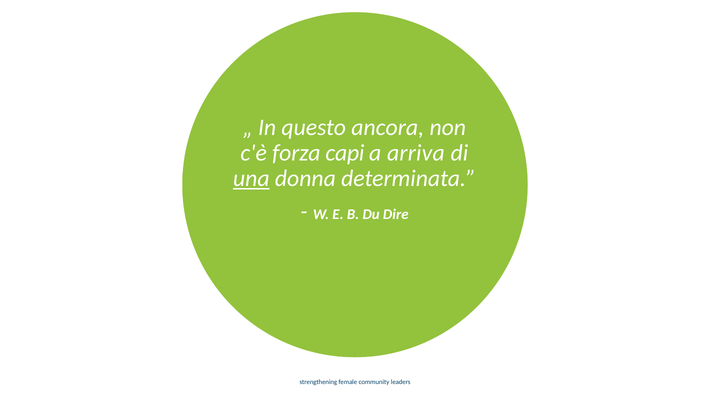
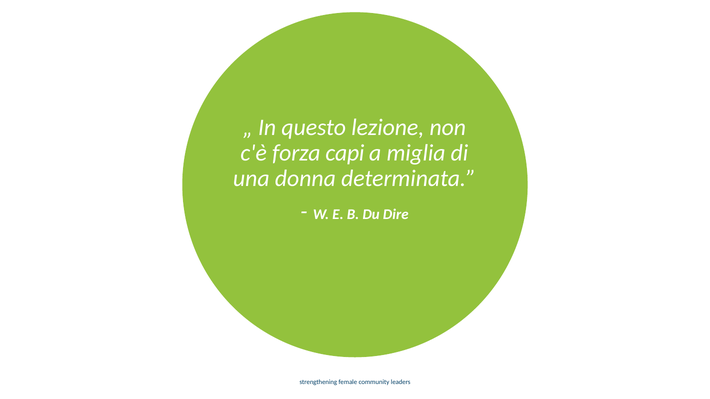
ancora: ancora -> lezione (388, 128)
arriva: arriva -> miglia (416, 153)
una underline: present -> none (251, 179)
